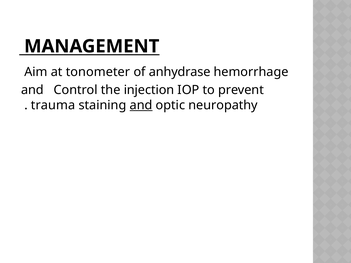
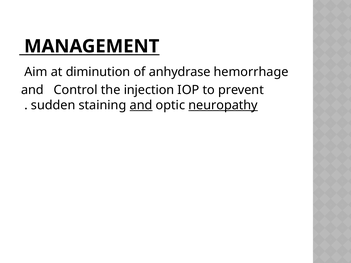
tonometer: tonometer -> diminution (98, 72)
trauma: trauma -> sudden (53, 105)
neuropathy underline: none -> present (223, 105)
